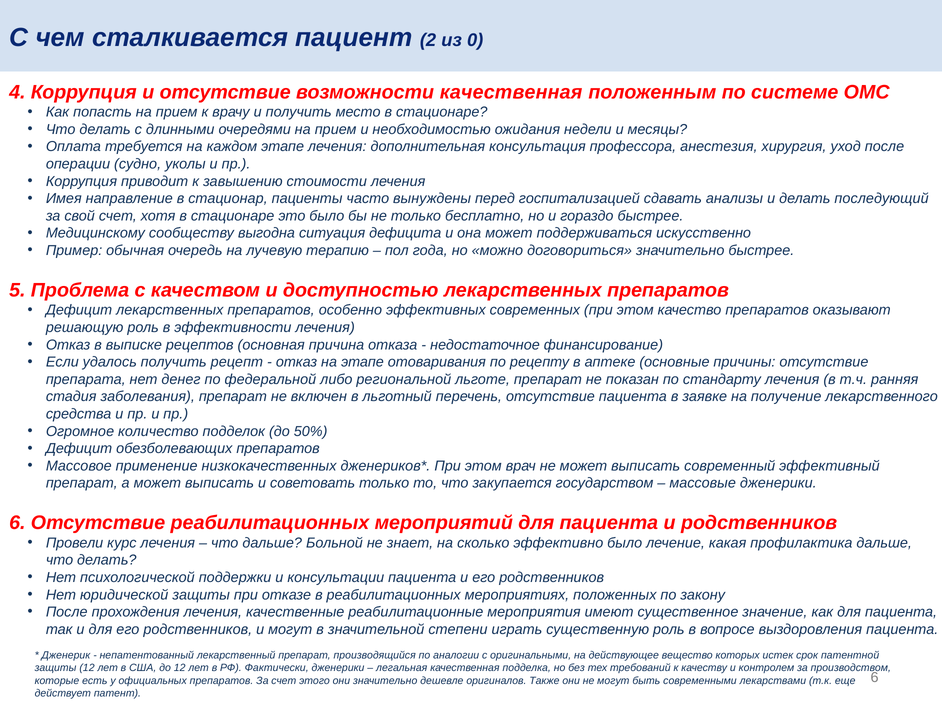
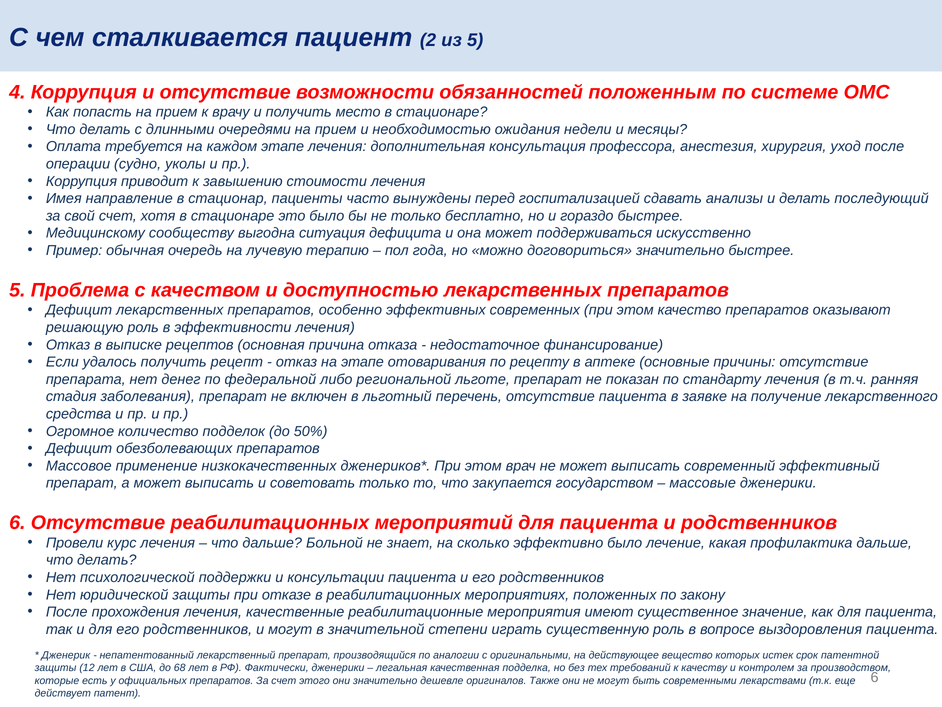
из 0: 0 -> 5 (475, 40)
возможности качественная: качественная -> обязанностей (511, 92)
до 12: 12 -> 68 (180, 668)
